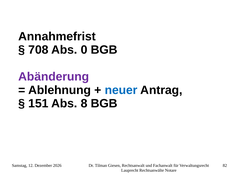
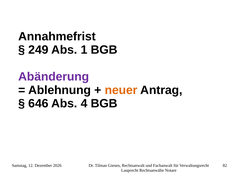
708: 708 -> 249 (38, 50)
0: 0 -> 1 (84, 50)
neuer colour: blue -> orange (121, 90)
151: 151 -> 646 (38, 104)
8: 8 -> 4 (84, 104)
